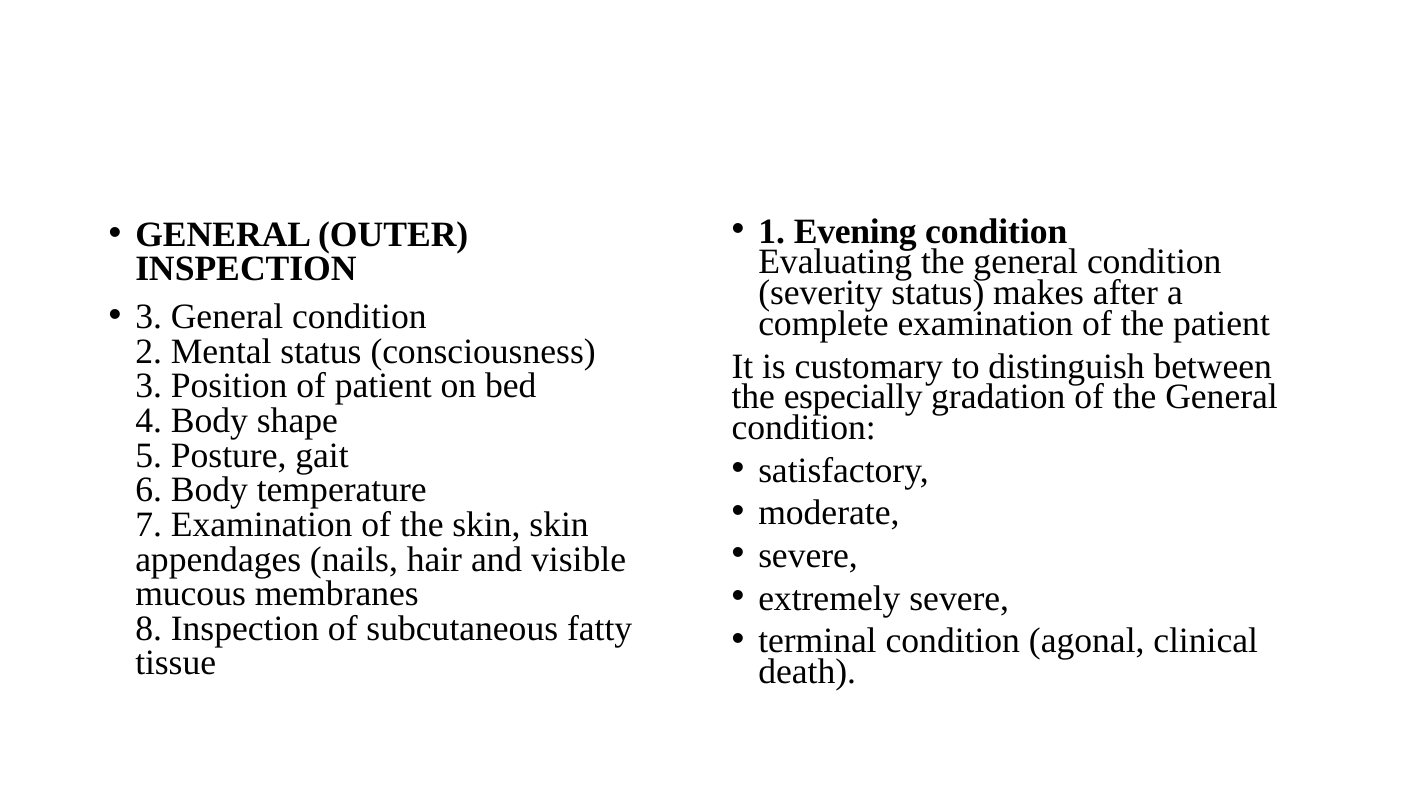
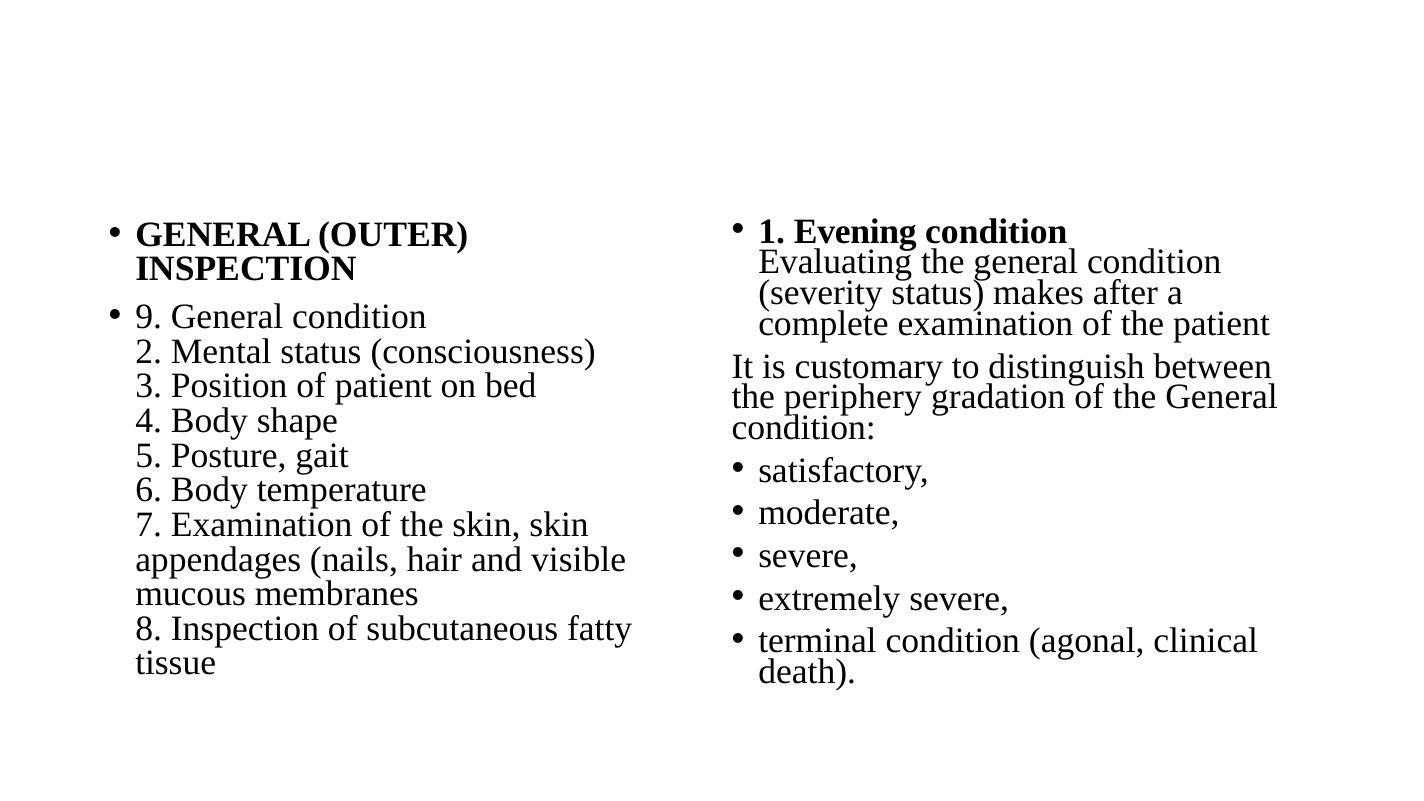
3: 3 -> 9 (149, 317)
especially: especially -> periphery (853, 397)
